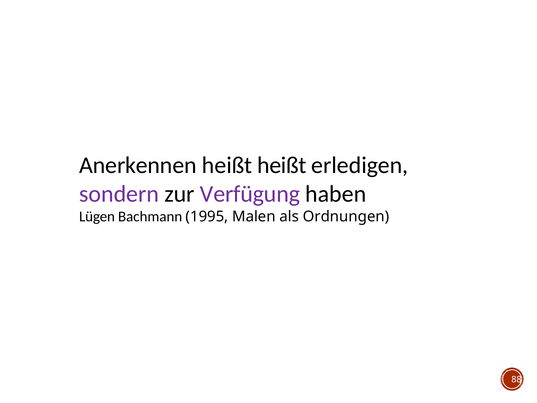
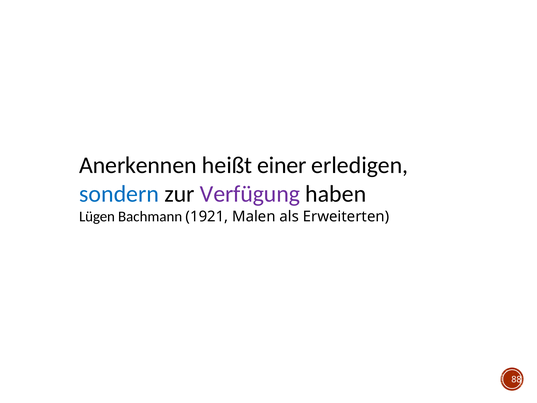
heißt heißt: heißt -> einer (282, 165)
sondern colour: purple -> blue (119, 194)
1995: 1995 -> 1921 (207, 216)
Ordnungen: Ordnungen -> Erweiterten (346, 216)
